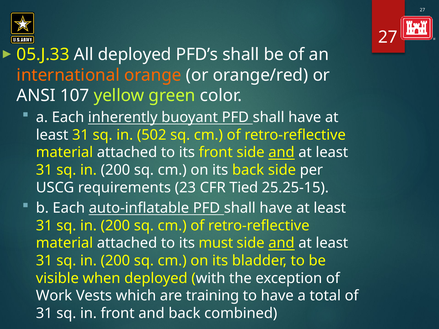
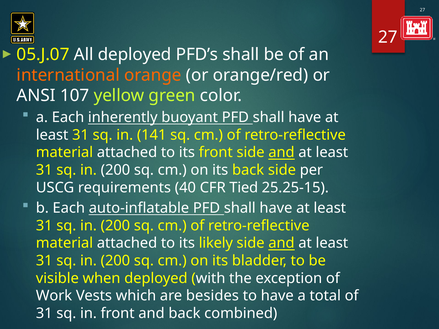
05.J.33: 05.J.33 -> 05.J.07 (43, 55)
502: 502 -> 141 (152, 135)
23: 23 -> 40 (185, 188)
must: must -> likely (216, 243)
training: training -> besides (212, 296)
